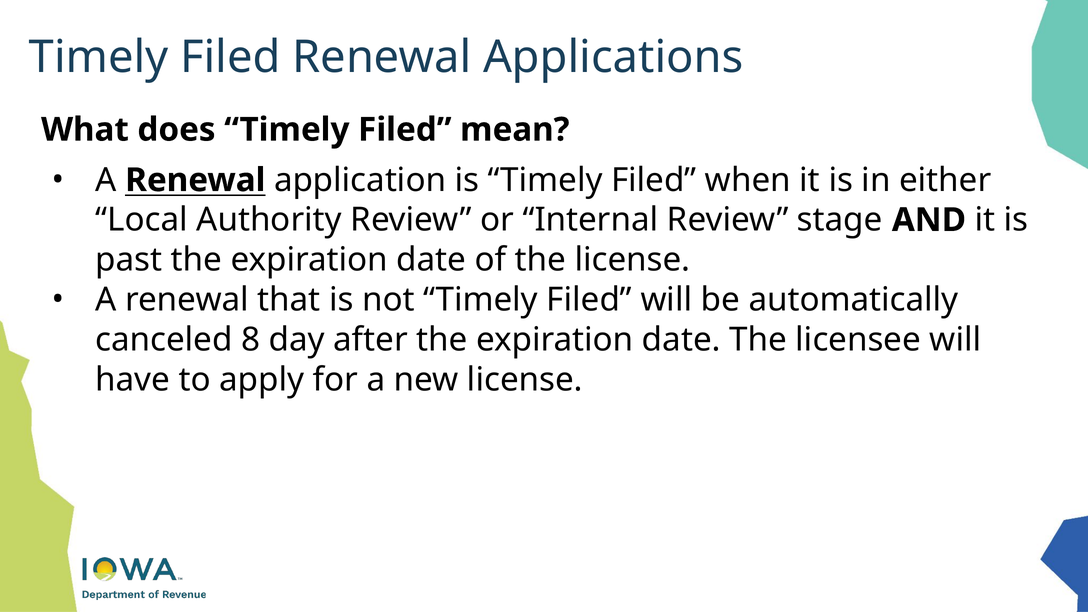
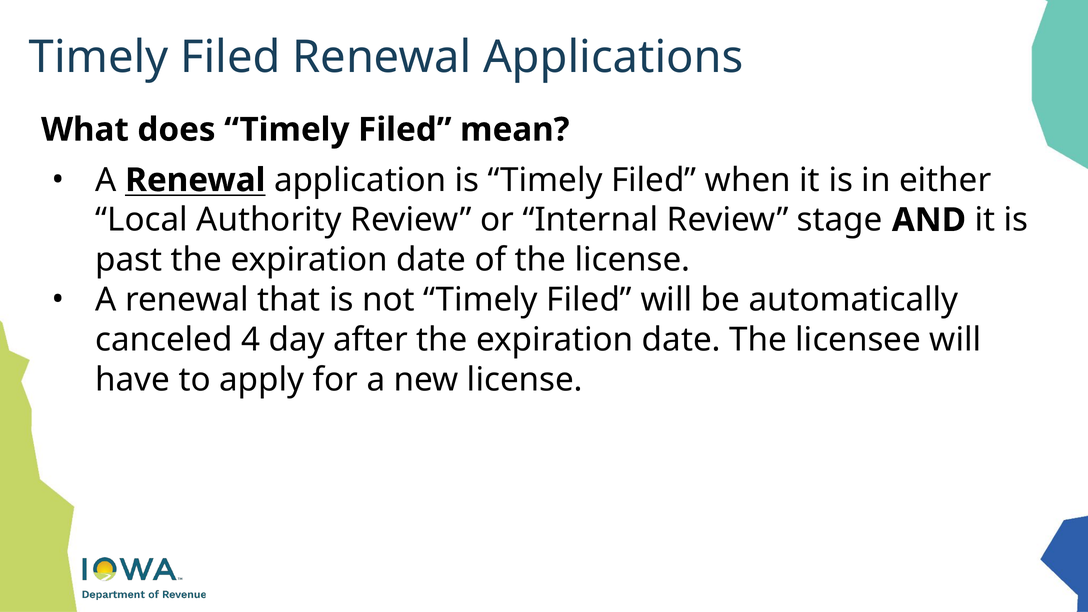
8: 8 -> 4 (251, 340)
